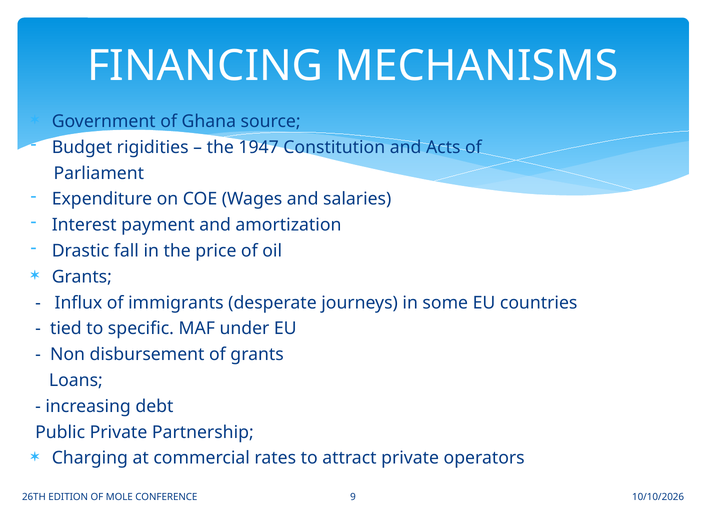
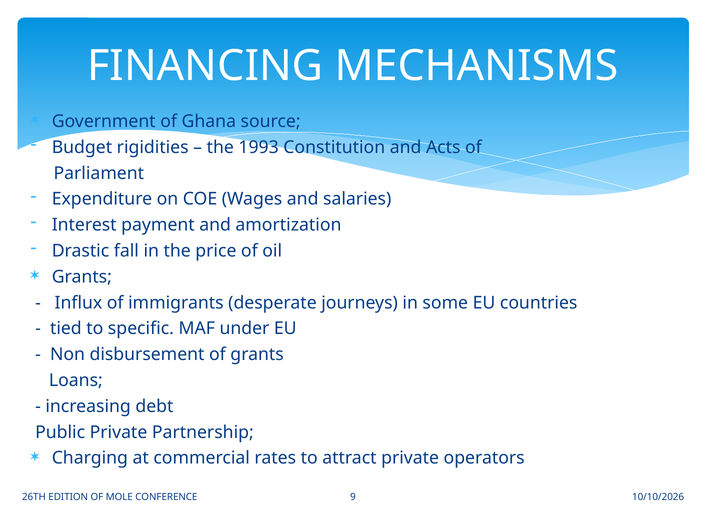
1947: 1947 -> 1993 (259, 147)
